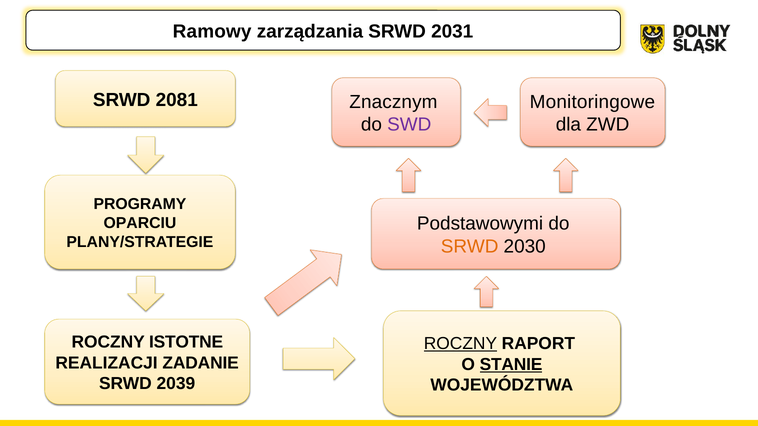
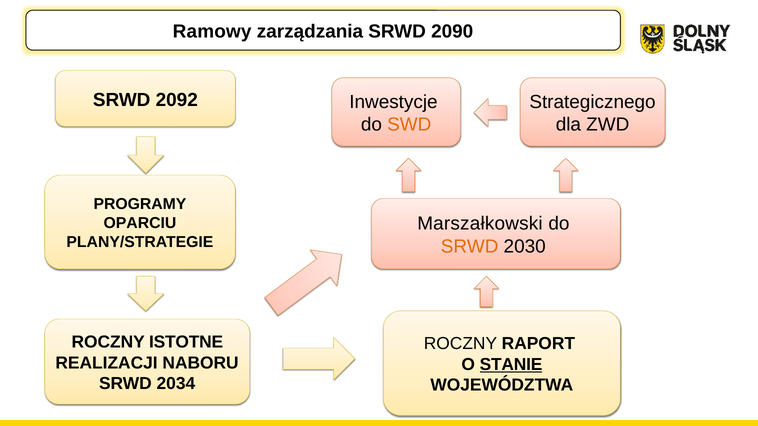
2031: 2031 -> 2090 (452, 32)
2081: 2081 -> 2092 (177, 100)
Znacznym: Znacznym -> Inwestycje (393, 102)
Monitoringowe: Monitoringowe -> Strategicznego (593, 102)
SWD colour: purple -> orange (409, 125)
Podstawowymi: Podstawowymi -> Marszałkowski (480, 224)
ROCZNY underline: present -> none (460, 344)
ZADANIE: ZADANIE -> NABORU (201, 363)
2039: 2039 -> 2034 (176, 384)
